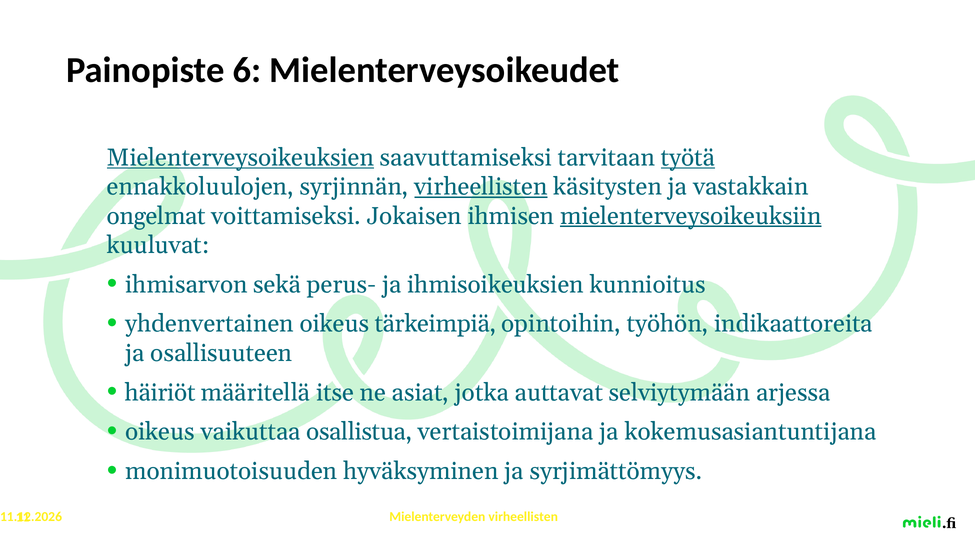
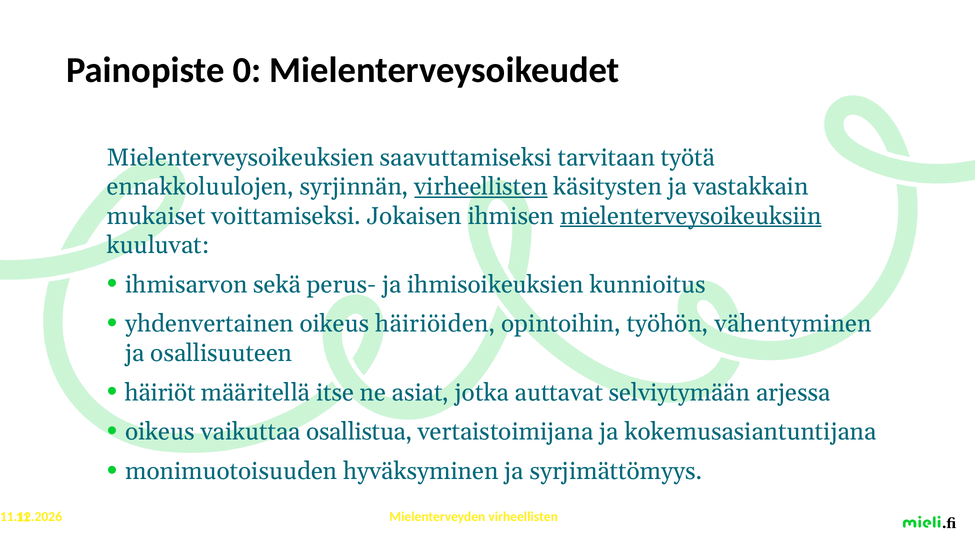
6: 6 -> 0 (247, 70)
Mielenterveysoikeuksien underline: present -> none (240, 158)
työtä underline: present -> none (688, 158)
ongelmat: ongelmat -> mukaiset (156, 216)
tärkeimpiä: tärkeimpiä -> häiriöiden (435, 324)
indikaattoreita: indikaattoreita -> vähentyminen (793, 324)
